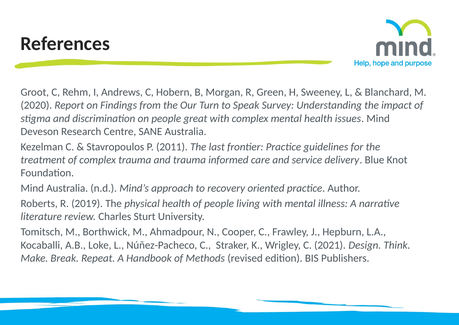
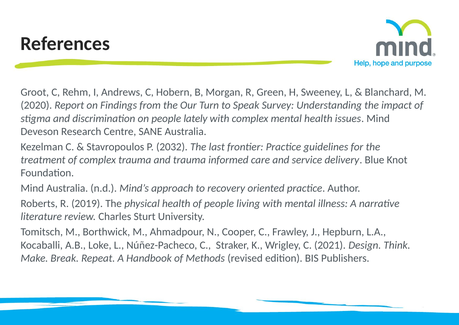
great: great -> lately (196, 118)
2011: 2011 -> 2032 (172, 147)
